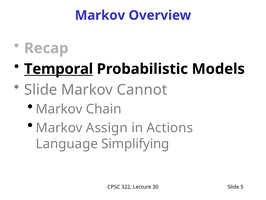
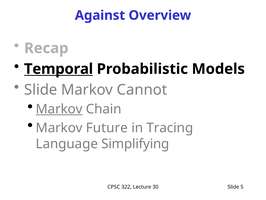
Markov: Markov -> Against (100, 15)
Markov underline: none -> present (59, 109)
Assign: Assign -> Future (107, 128)
Actions: Actions -> Tracing (170, 128)
